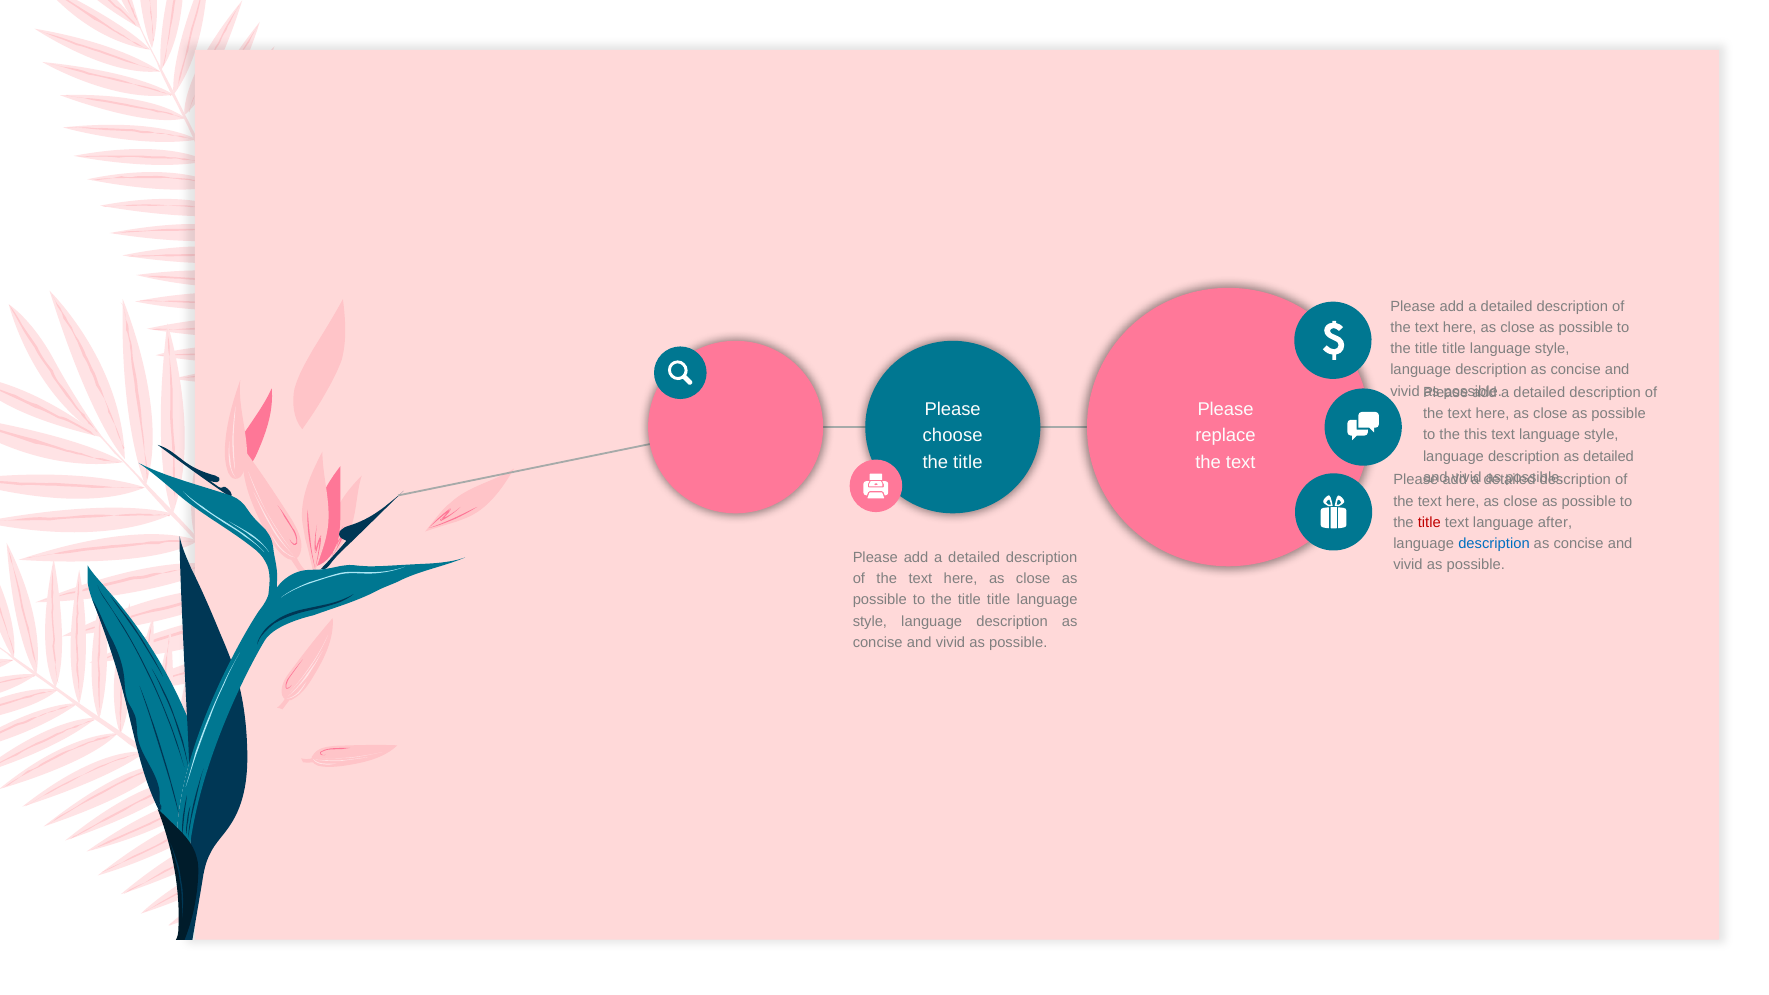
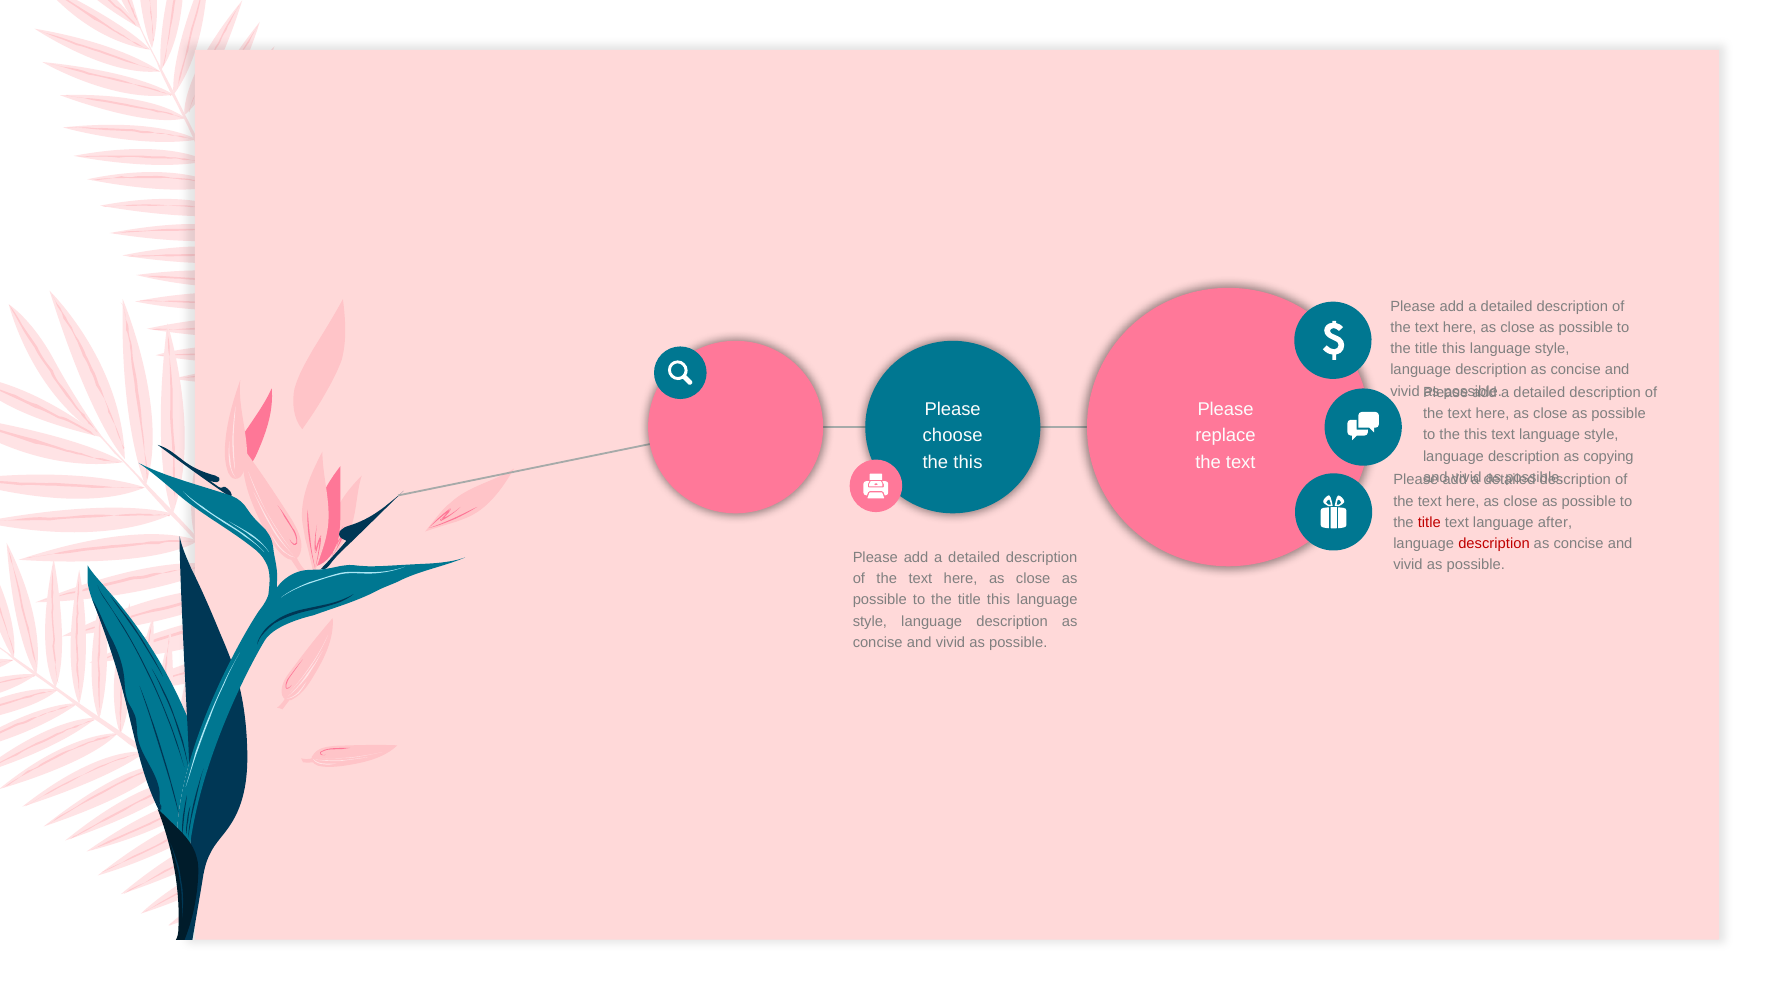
title: title -> this (1454, 349)
as detailed: detailed -> copying (1608, 456)
title: title -> this (968, 462)
description colour: blue -> red (1494, 543)
title: title -> this (999, 600)
